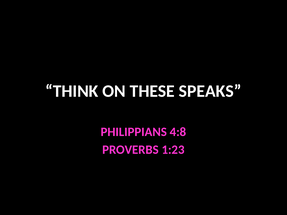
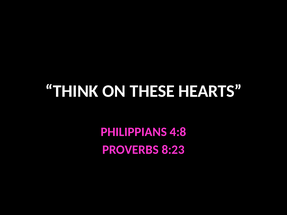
SPEAKS: SPEAKS -> HEARTS (210, 91)
1:23: 1:23 -> 8:23 (173, 150)
